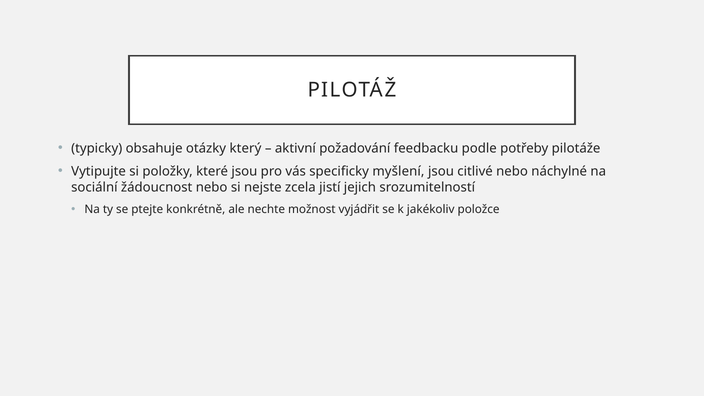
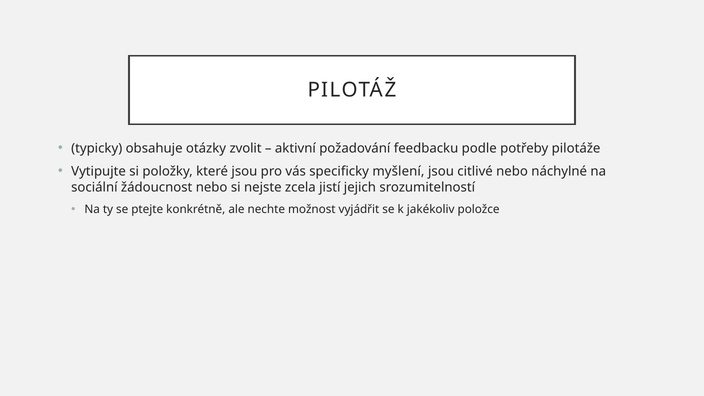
který: který -> zvolit (246, 148)
